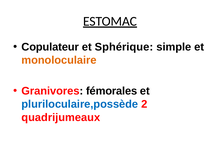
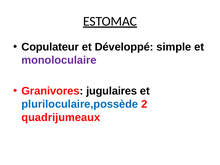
Sphérique: Sphérique -> Développé (124, 47)
monoloculaire colour: orange -> purple (59, 60)
fémorales: fémorales -> jugulaires (112, 91)
